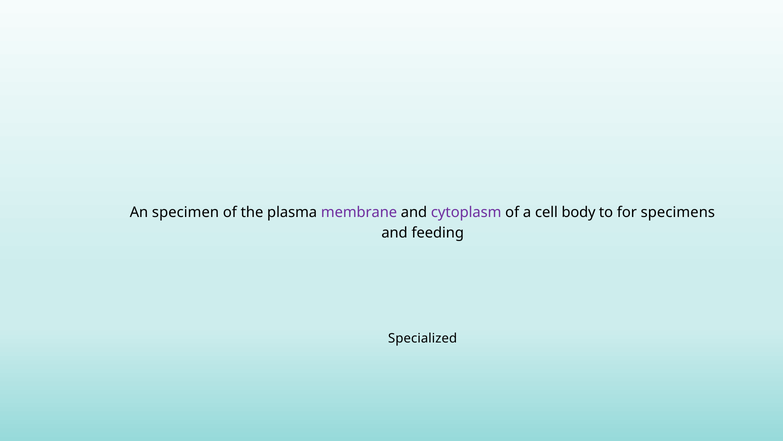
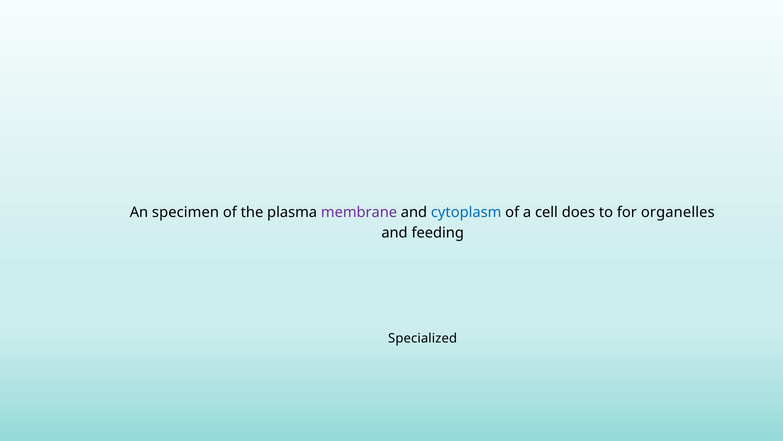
cytoplasm colour: purple -> blue (466, 212)
body: body -> does (578, 212)
specimens: specimens -> organelles (678, 212)
